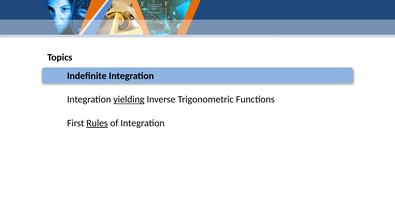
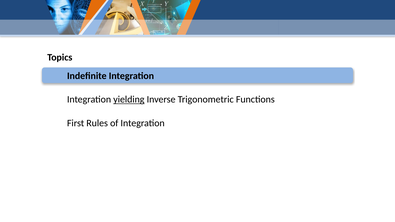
Rules underline: present -> none (97, 123)
